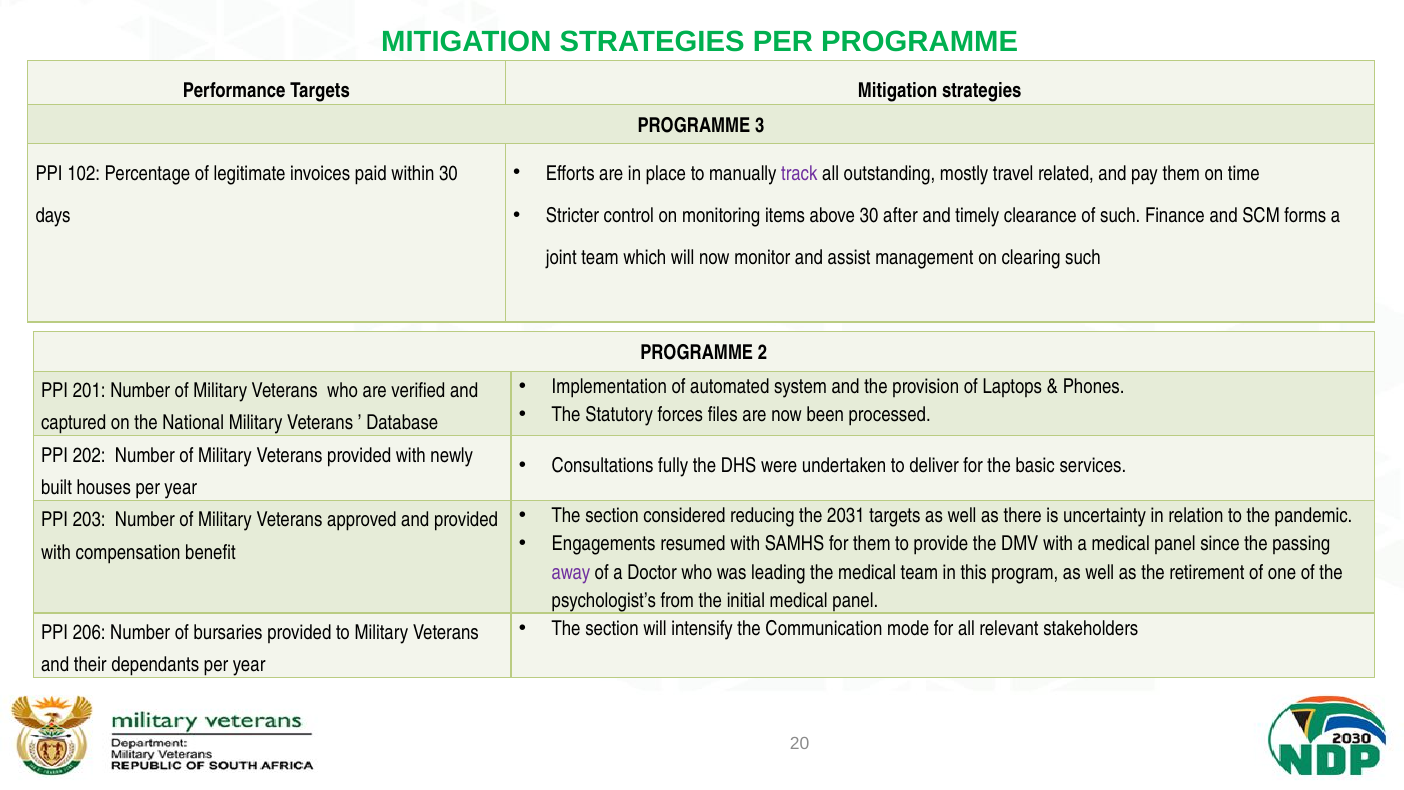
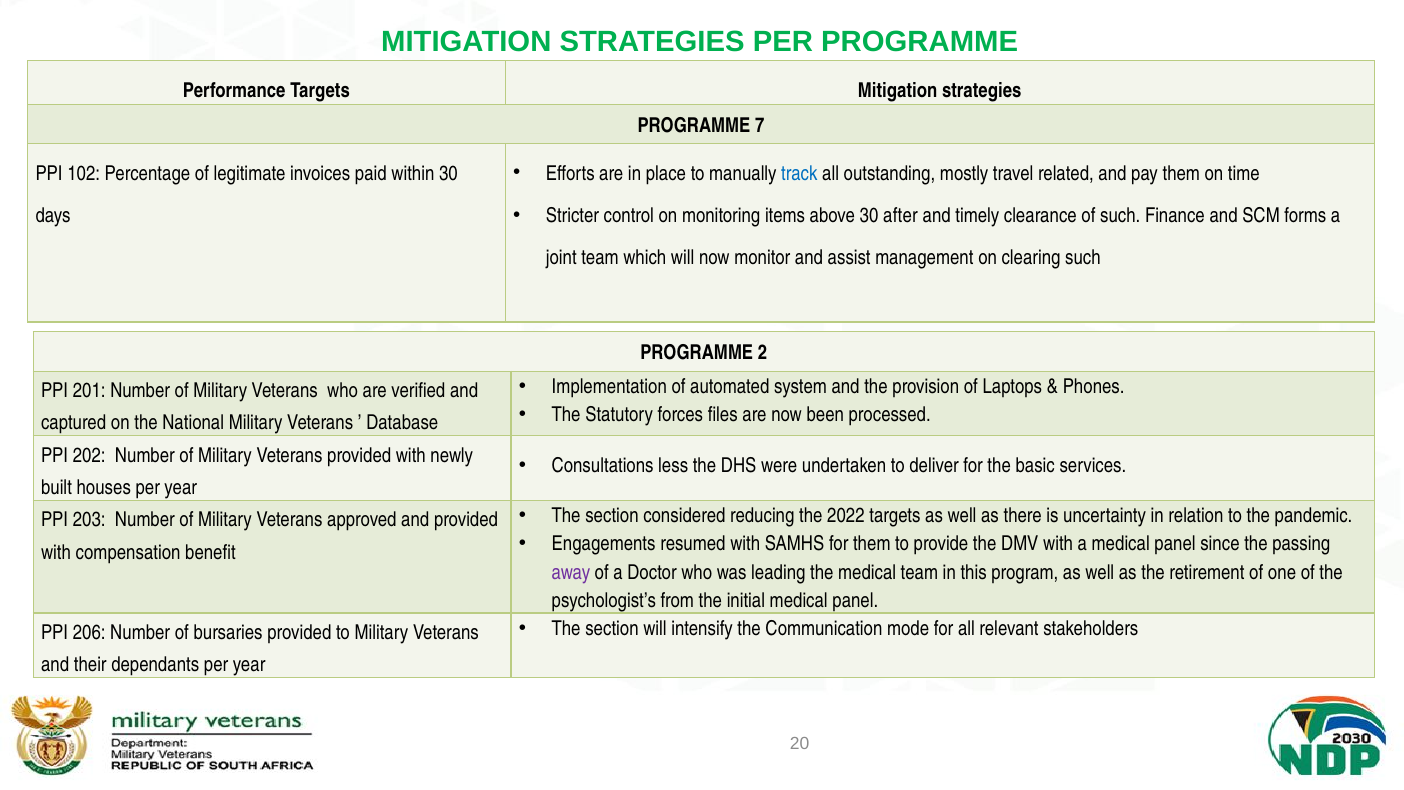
3: 3 -> 7 (760, 125)
track colour: purple -> blue (799, 173)
fully: fully -> less (673, 465)
2031: 2031 -> 2022 (846, 516)
